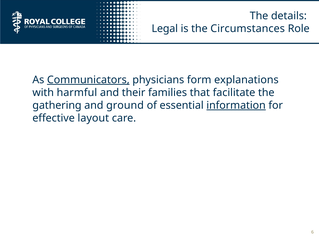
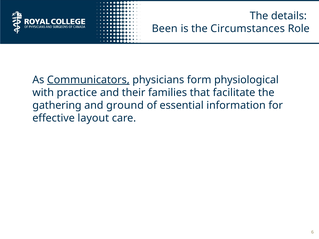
Legal: Legal -> Been (165, 29)
explanations: explanations -> physiological (246, 80)
harmful: harmful -> practice (77, 93)
information underline: present -> none (236, 105)
